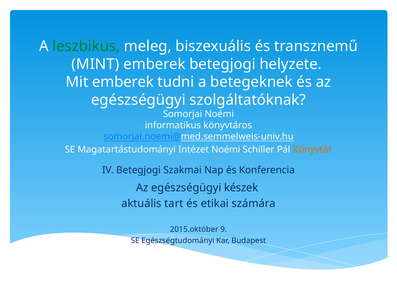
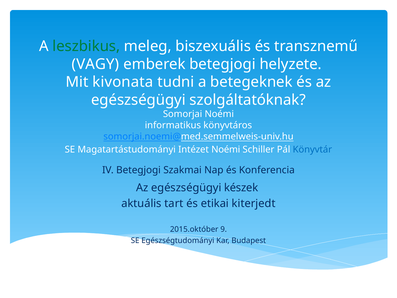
MINT: MINT -> VAGY (95, 64)
Mit emberek: emberek -> kivonata (123, 82)
Könyvtár colour: orange -> blue (312, 149)
számára: számára -> kiterjedt (254, 203)
